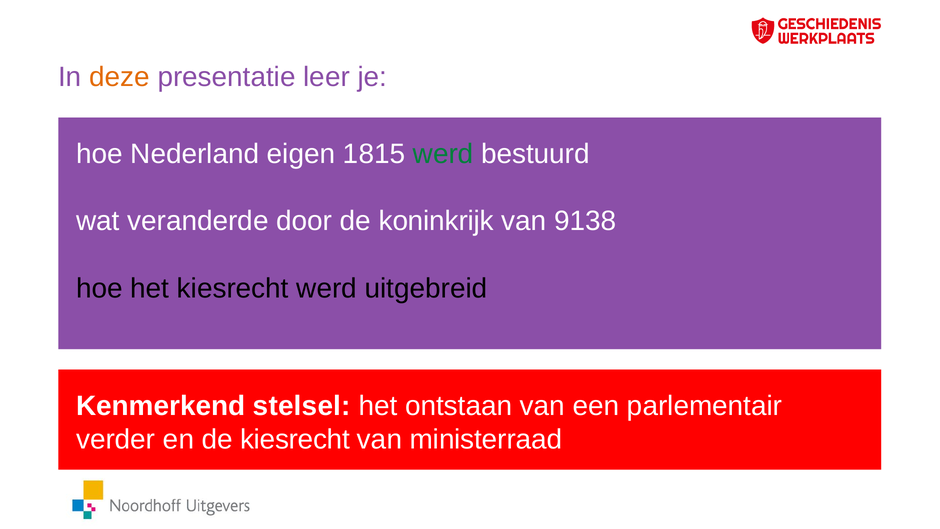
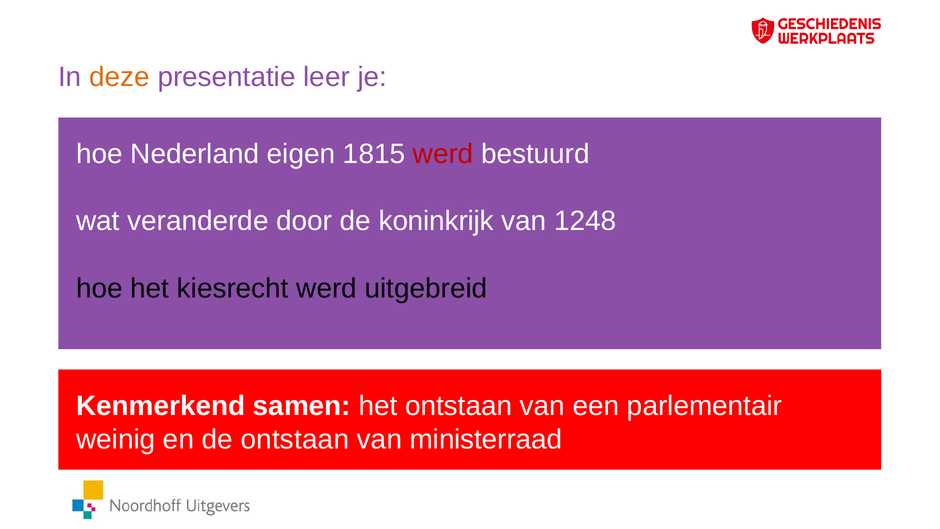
werd colour: green -> red (443, 154)
9138: 9138 -> 1248 (585, 221)
stelsel: stelsel -> samen (302, 406)
verder: verder -> weinig (116, 439)
de kiesrecht: kiesrecht -> ontstaan (295, 439)
